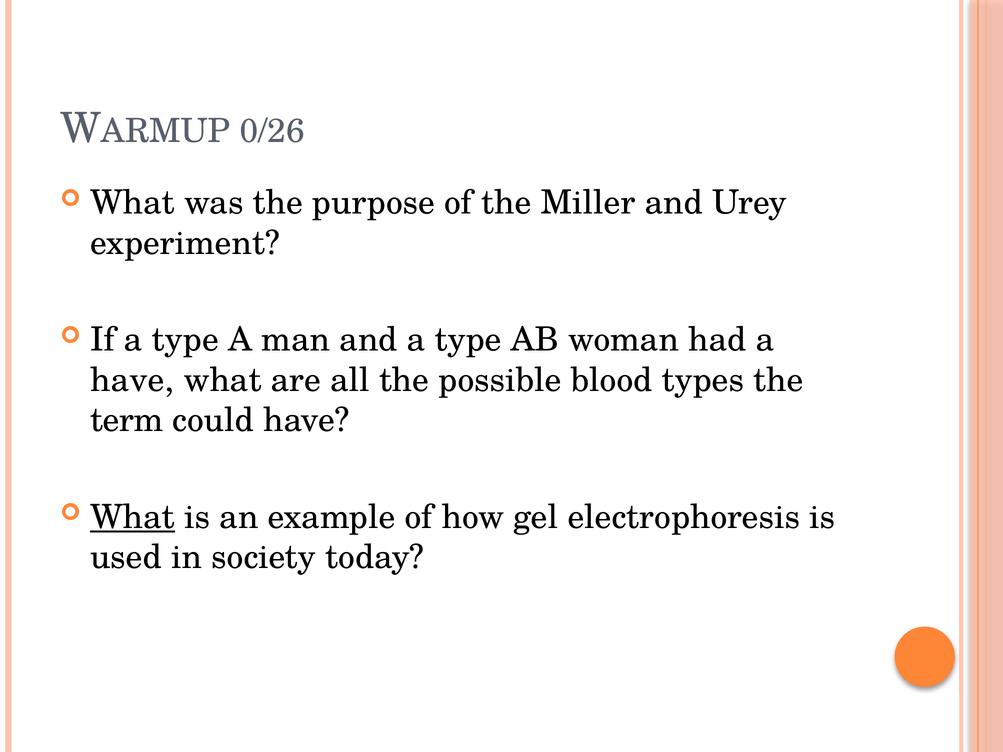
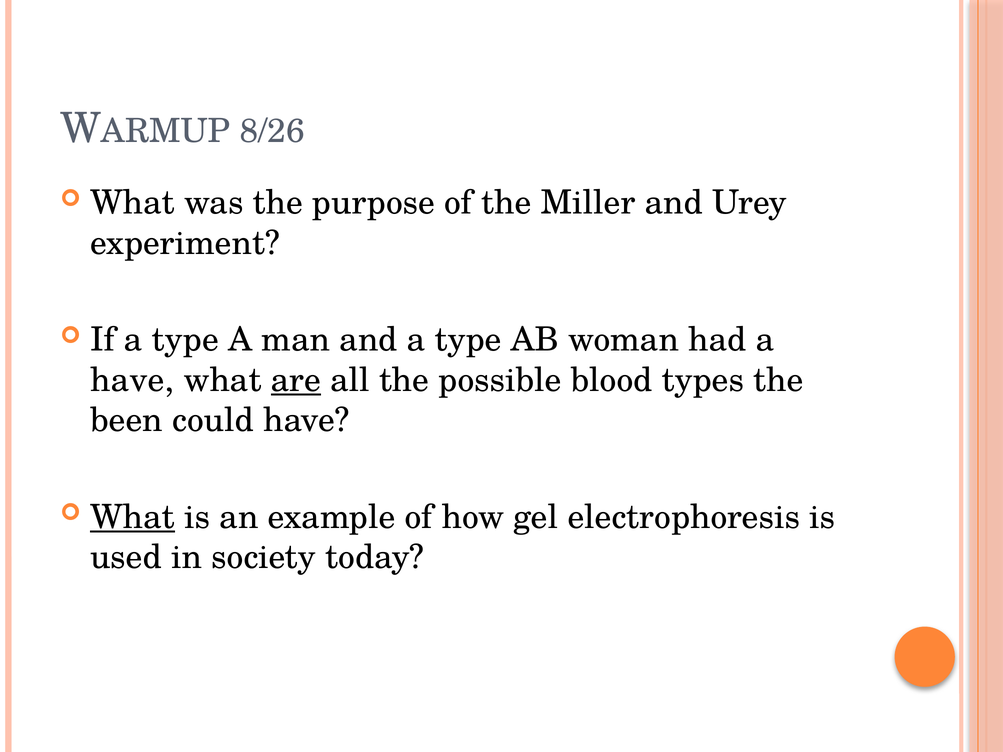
0/26: 0/26 -> 8/26 (272, 131)
are underline: none -> present (296, 380)
term: term -> been (126, 420)
